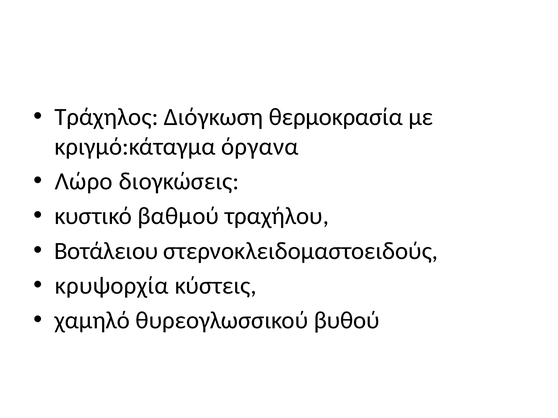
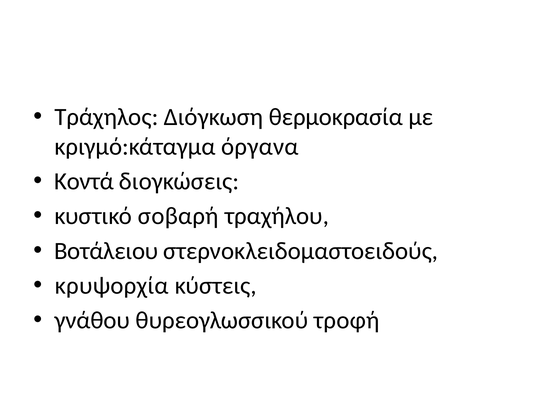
Λώρο: Λώρο -> Κοντά (84, 182)
βαθμού: βαθμού -> σοβαρή (178, 216)
χαμηλό: χαμηλό -> γνάθου (92, 321)
βυθού: βυθού -> τροφή (347, 321)
